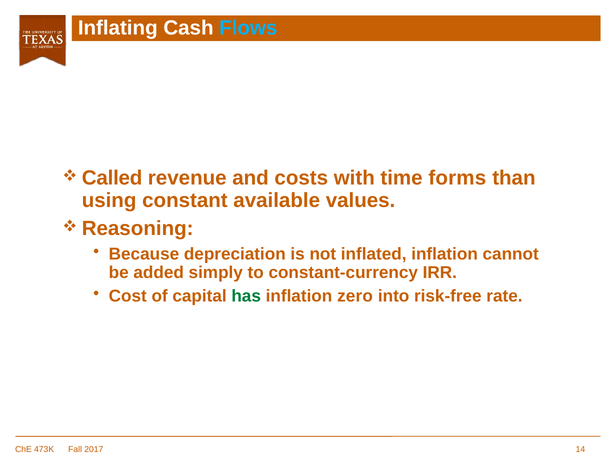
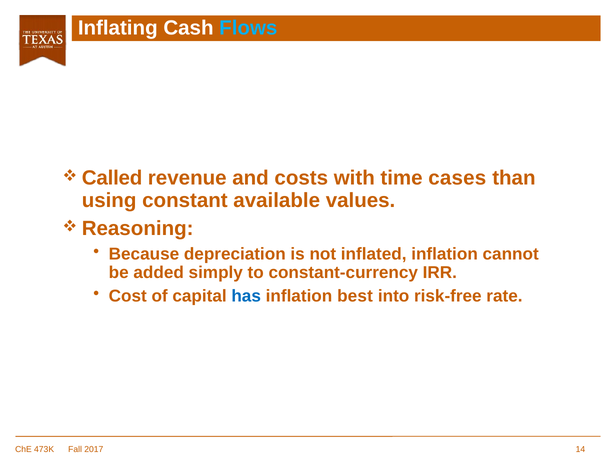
forms: forms -> cases (457, 178)
has colour: green -> blue (246, 296)
zero: zero -> best (355, 296)
